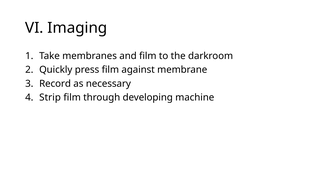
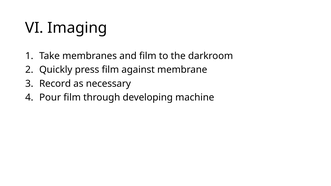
Strip: Strip -> Pour (50, 98)
